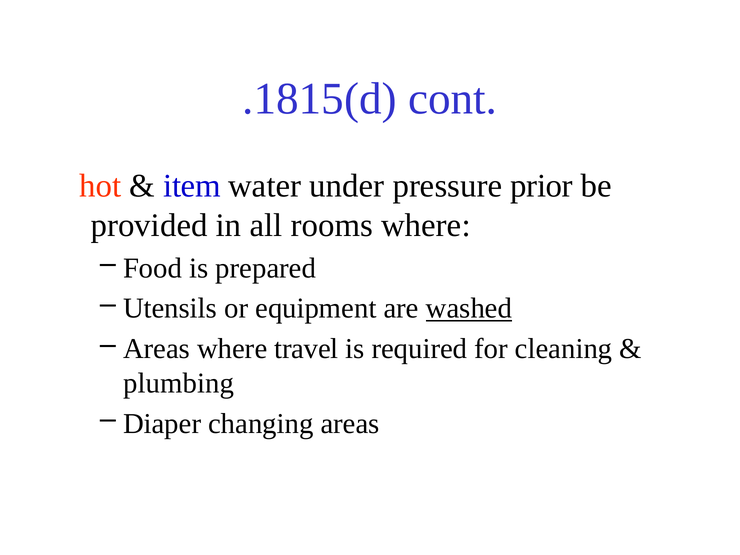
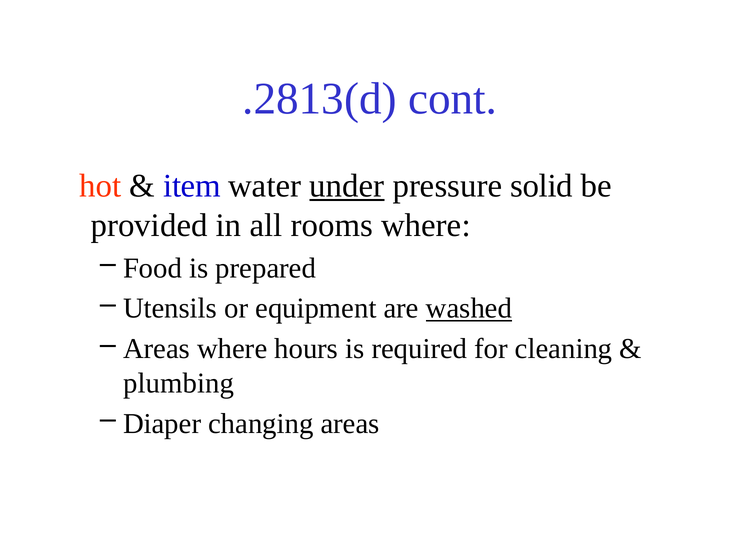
.1815(d: .1815(d -> .2813(d (320, 99)
under underline: none -> present (347, 186)
prior: prior -> solid (542, 186)
travel: travel -> hours (306, 349)
